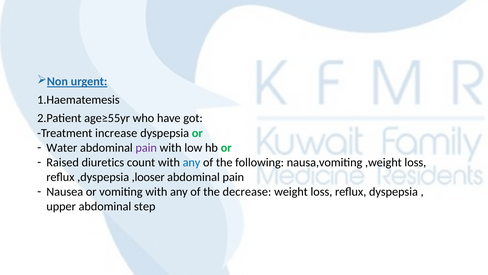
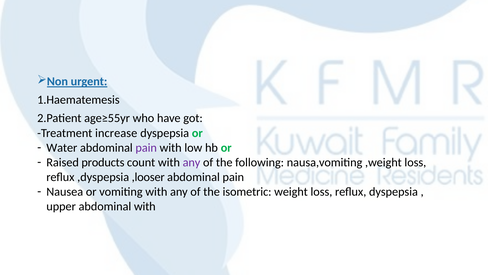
diuretics: diuretics -> products (103, 162)
any colour: blue -> purple (192, 162)
decrease: decrease -> isometric (247, 191)
abdominal step: step -> with (145, 206)
